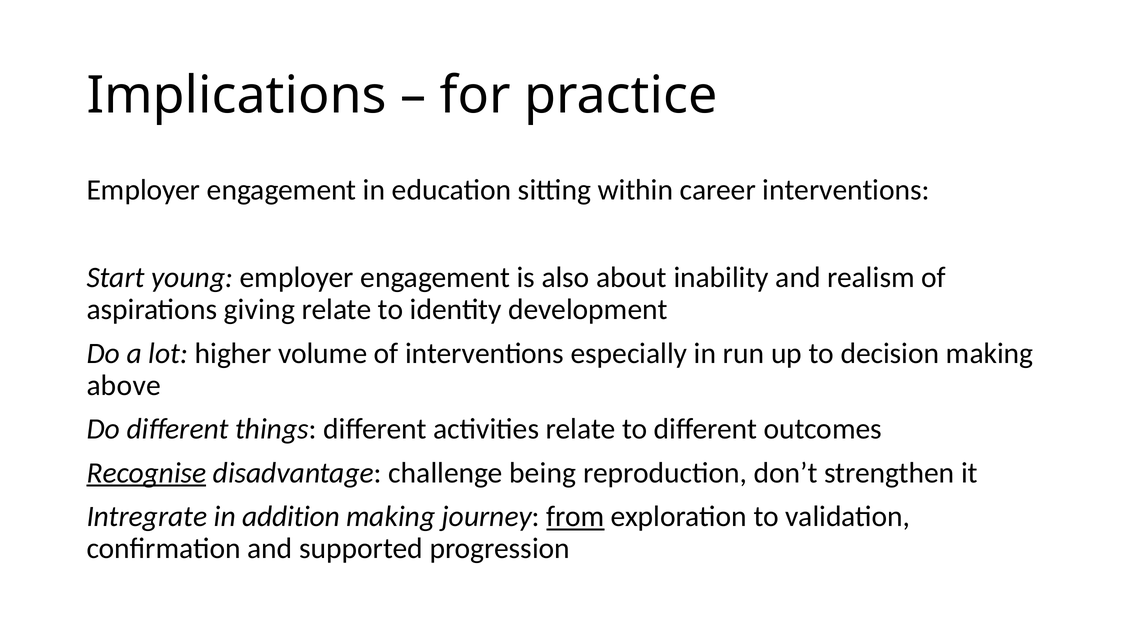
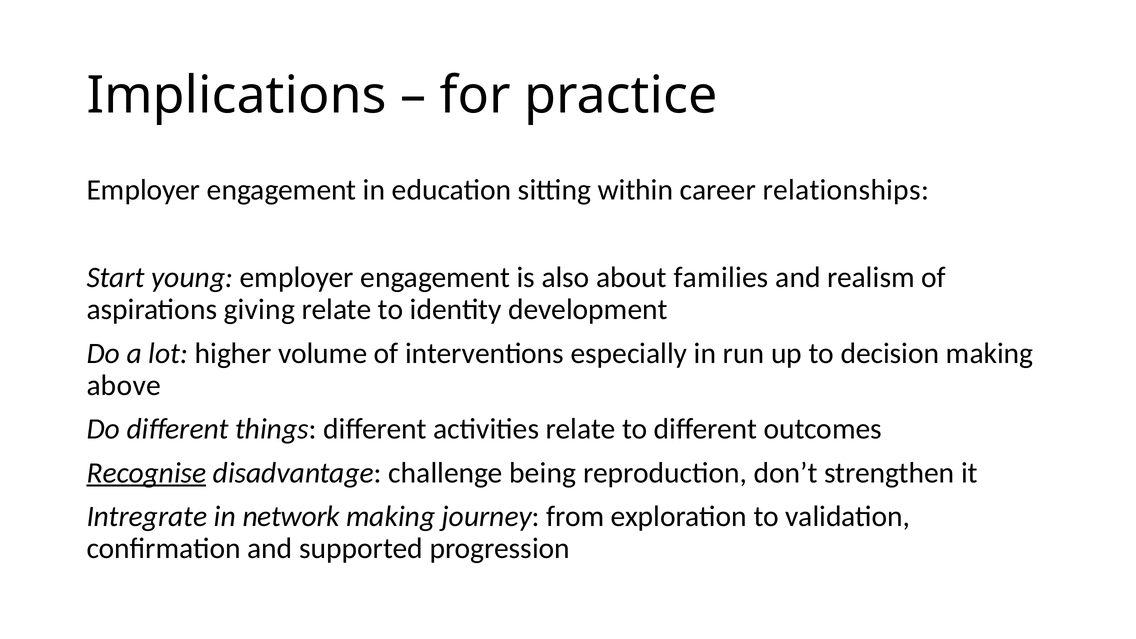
career interventions: interventions -> relationships (846, 190)
inability: inability -> families (721, 278)
addition: addition -> network (291, 517)
from underline: present -> none (575, 517)
